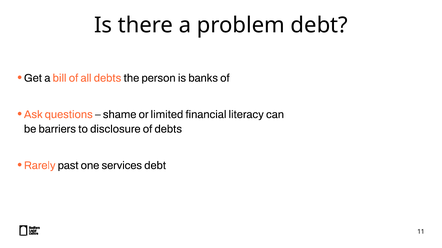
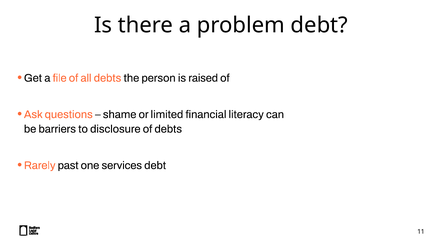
bill: bill -> file (60, 78)
banks: banks -> raised (203, 78)
